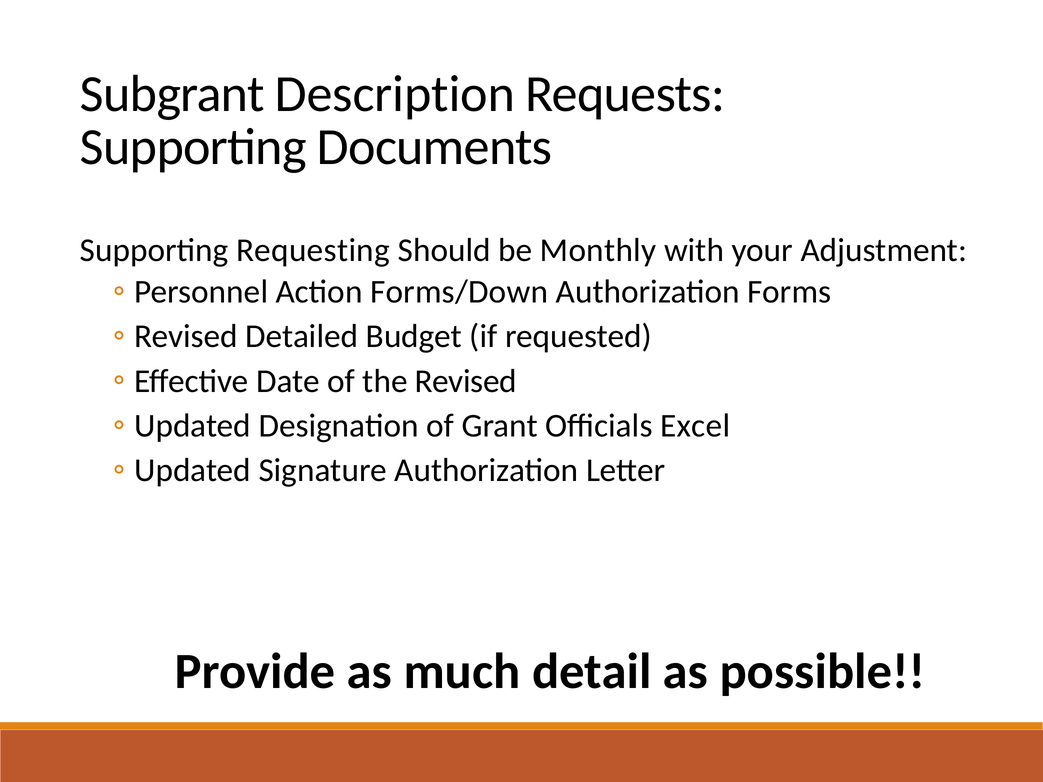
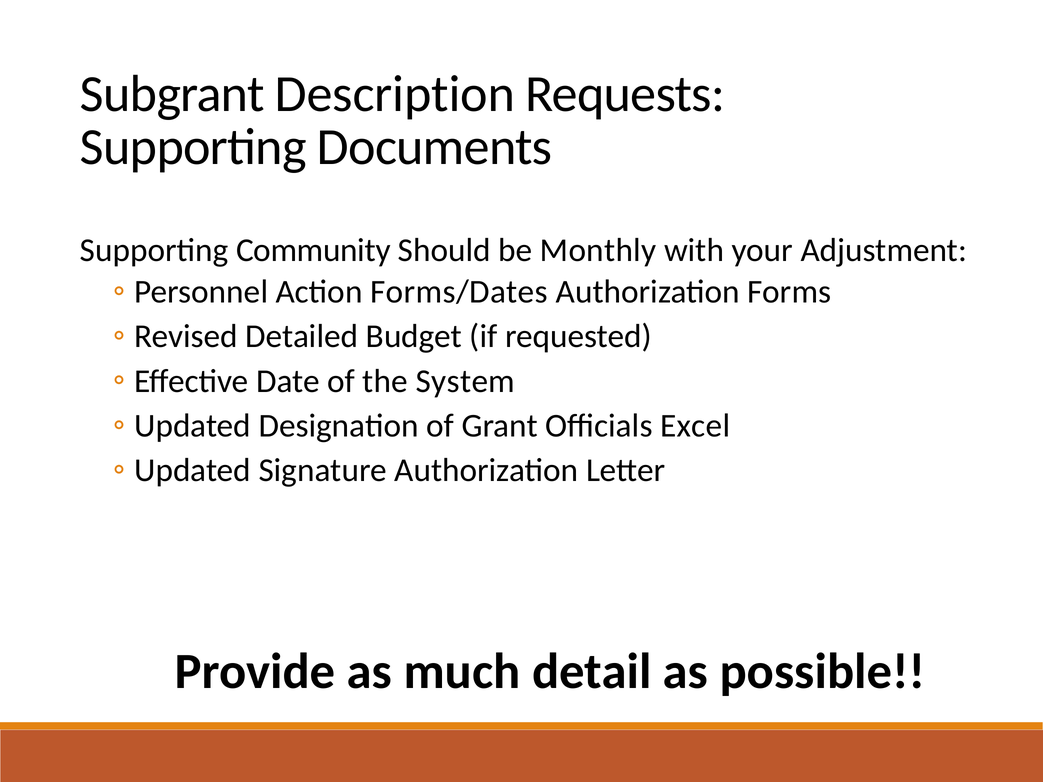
Requesting: Requesting -> Community (313, 250)
Forms/Down: Forms/Down -> Forms/Dates (459, 292)
the Revised: Revised -> System (465, 381)
